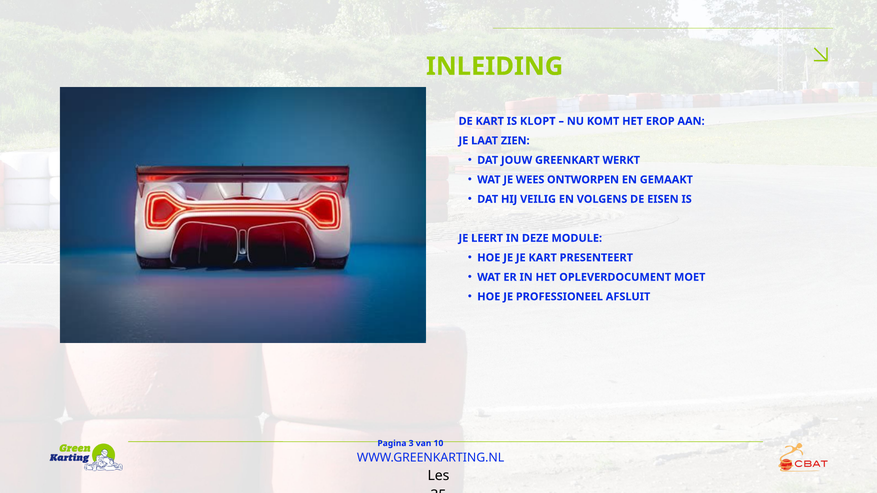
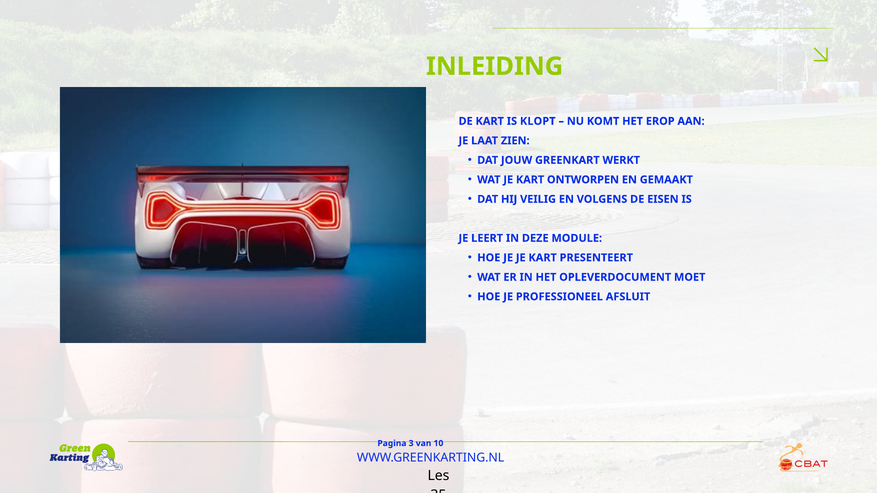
WAT JE WEES: WEES -> KART (530, 180)
